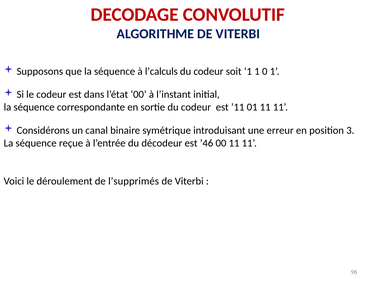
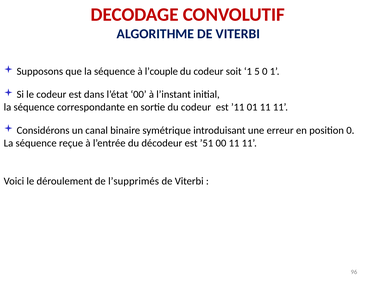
l’calculs: l’calculs -> l’couple (161, 71)
1 1: 1 -> 5 (257, 71)
position 3: 3 -> 0 (350, 130)
’46: ’46 -> ’51 (207, 143)
